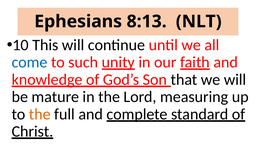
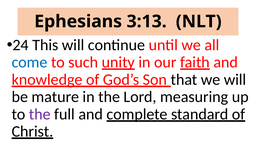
8:13: 8:13 -> 3:13 (147, 21)
10: 10 -> 24 (21, 45)
the colour: orange -> purple (40, 114)
